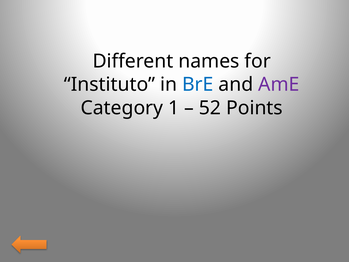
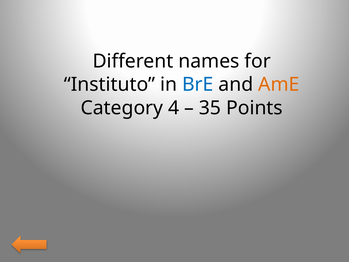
AmE colour: purple -> orange (279, 85)
1: 1 -> 4 (174, 108)
52: 52 -> 35 (210, 108)
